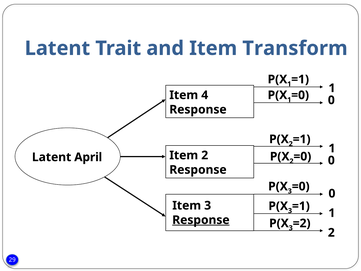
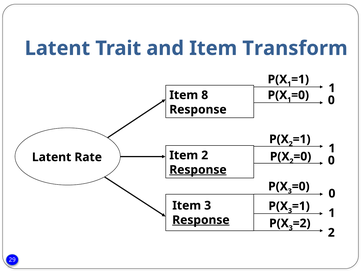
4: 4 -> 8 (205, 95)
April: April -> Rate (88, 157)
Response underline: none -> present (198, 170)
